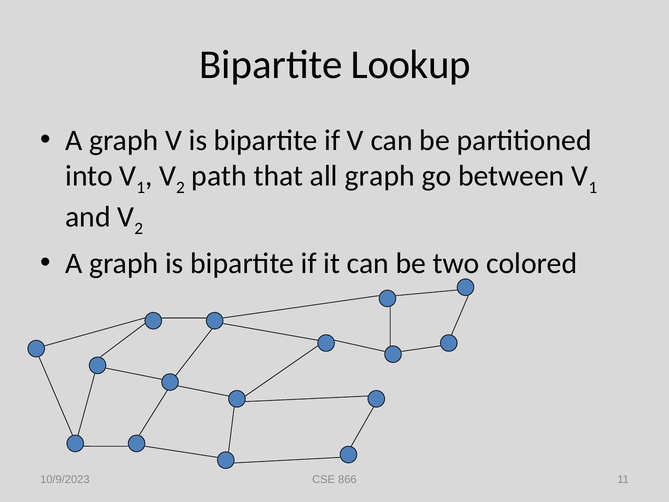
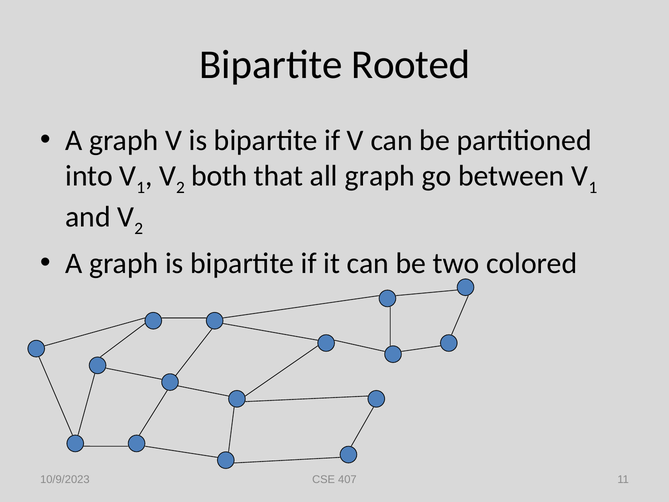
Lookup: Lookup -> Rooted (411, 65)
path: path -> both (219, 176)
866: 866 -> 407 (347, 479)
